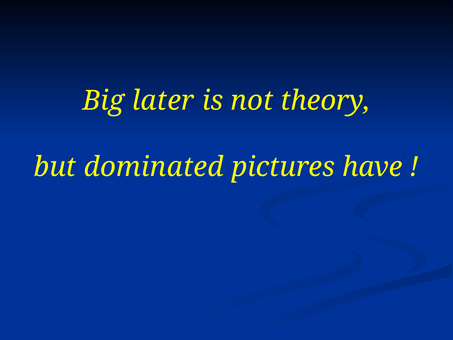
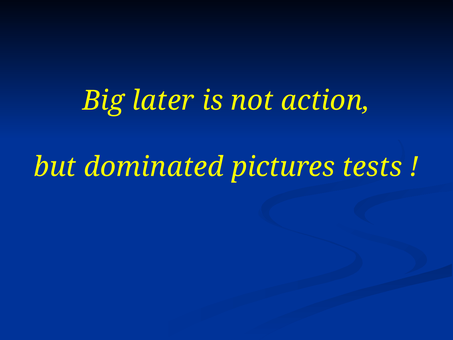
theory: theory -> action (325, 101)
have: have -> tests (372, 167)
